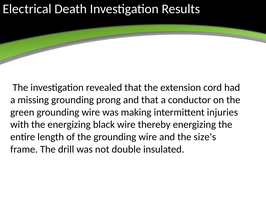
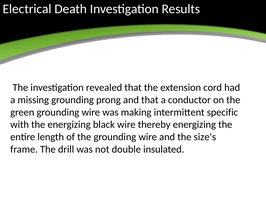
injuries: injuries -> specific (222, 112)
